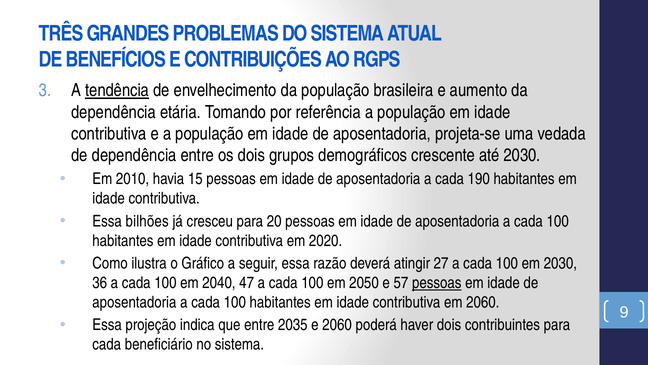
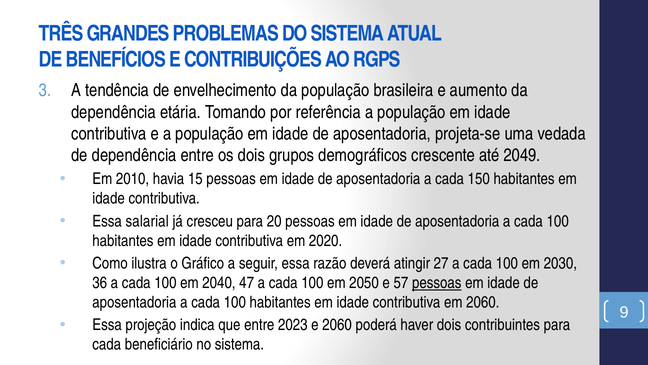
tendência underline: present -> none (117, 90)
até 2030: 2030 -> 2049 (522, 155)
190: 190 -> 150 (479, 179)
bilhões: bilhões -> salarial (147, 221)
2035: 2035 -> 2023 (293, 325)
